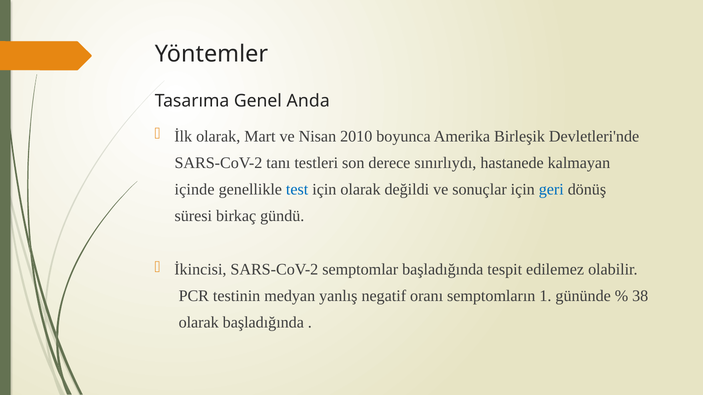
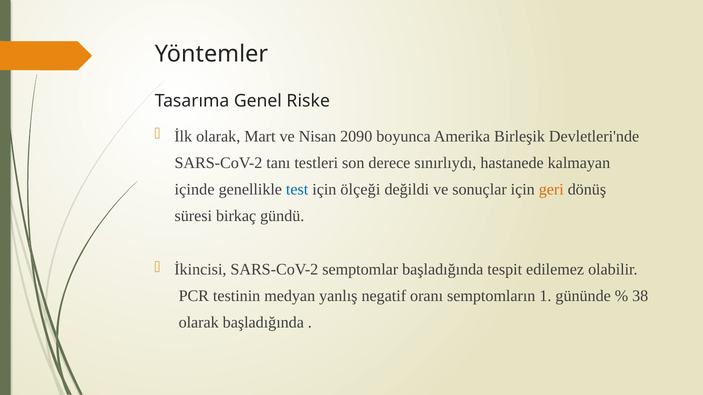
Anda: Anda -> Riske (308, 101)
2010: 2010 -> 2090 (356, 136)
için olarak: olarak -> ölçeği (360, 190)
geri colour: blue -> orange (551, 190)
